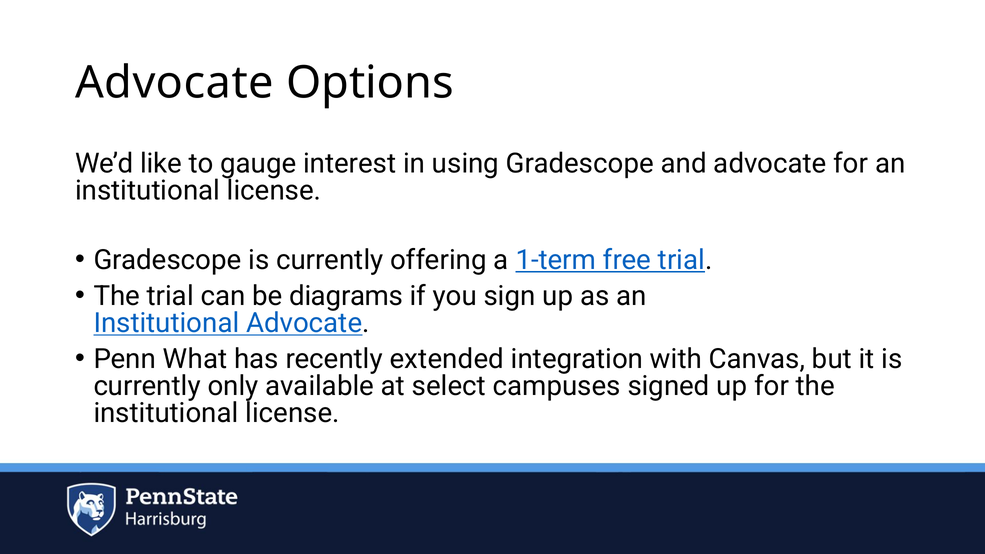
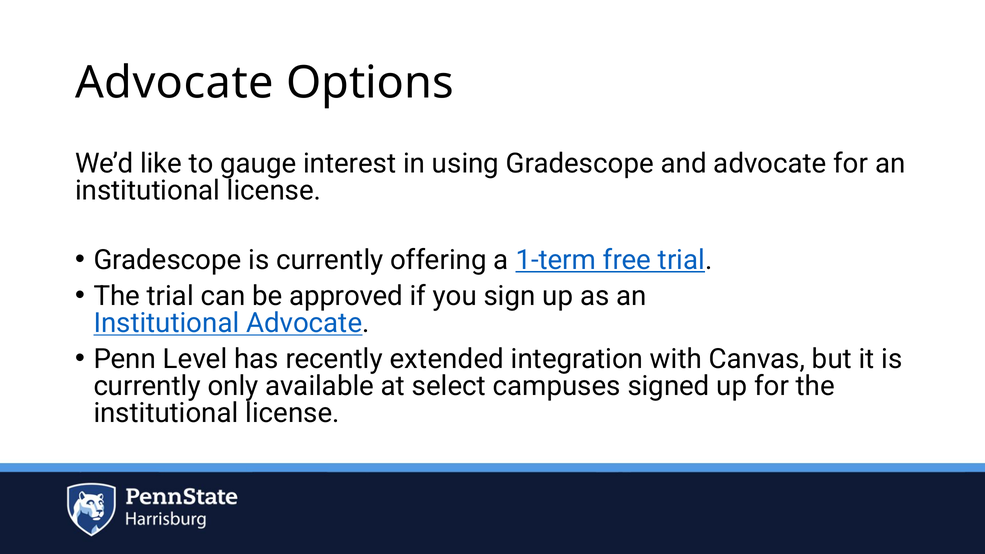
diagrams: diagrams -> approved (346, 296)
What: What -> Level (195, 359)
